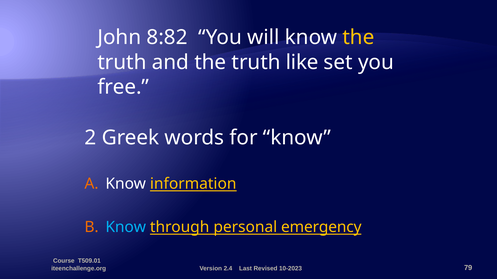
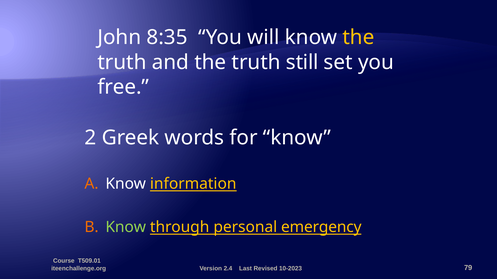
8:82: 8:82 -> 8:35 (167, 37)
like: like -> still (302, 62)
Know colour: light blue -> light green (126, 228)
